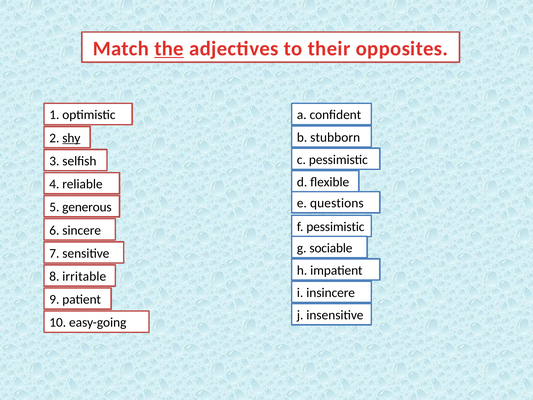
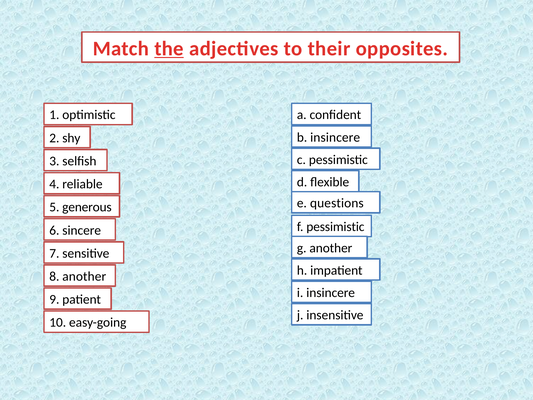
b stubborn: stubborn -> insincere (335, 137)
shy underline: present -> none (71, 138)
g sociable: sociable -> another (331, 248)
8 irritable: irritable -> another (84, 276)
